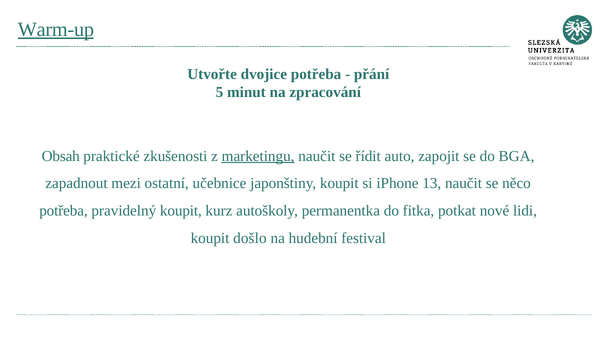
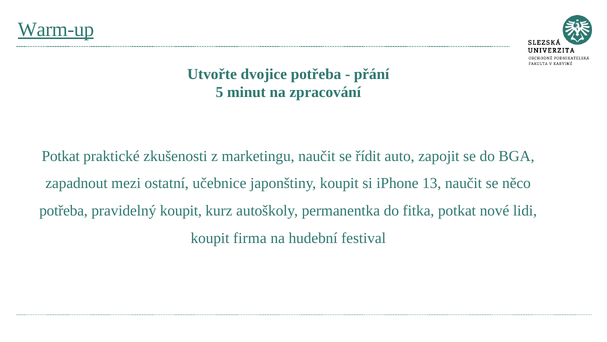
Obsah: Obsah -> Potkat (61, 156)
marketingu underline: present -> none (258, 156)
došlo: došlo -> firma (250, 238)
